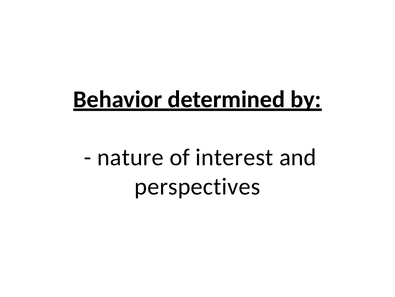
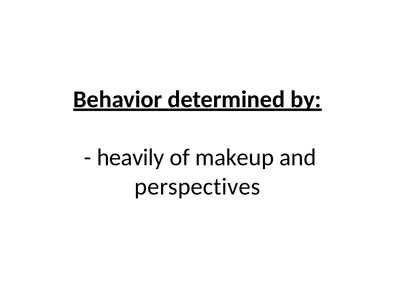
nature: nature -> heavily (131, 157)
interest: interest -> makeup (235, 157)
